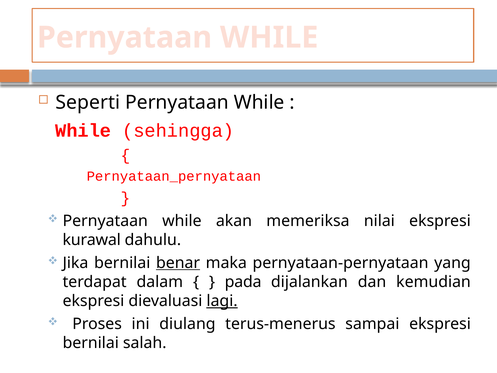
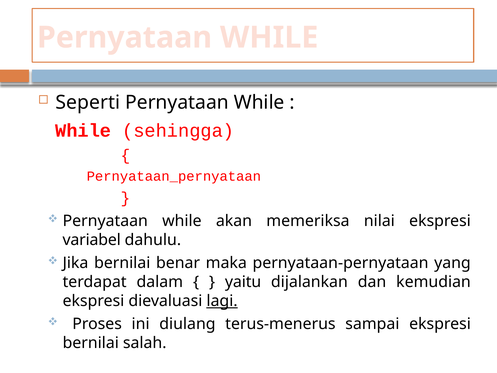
kurawal: kurawal -> variabel (92, 240)
benar underline: present -> none (178, 263)
pada: pada -> yaitu (243, 282)
